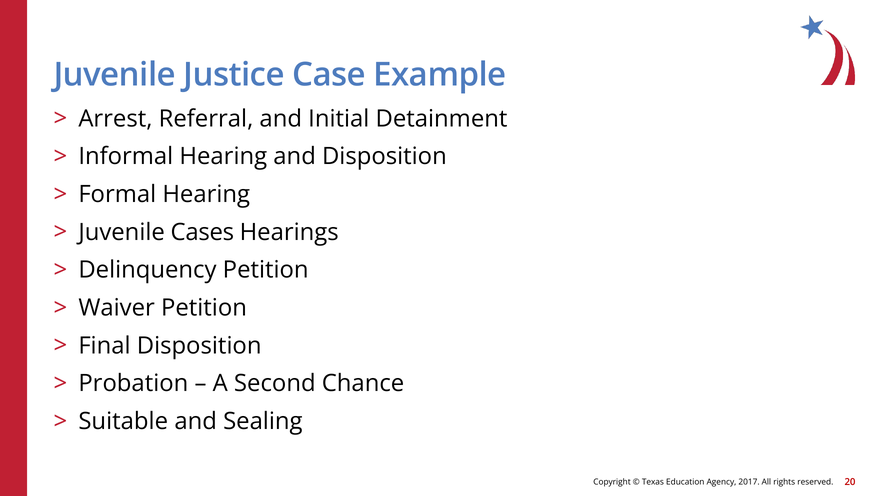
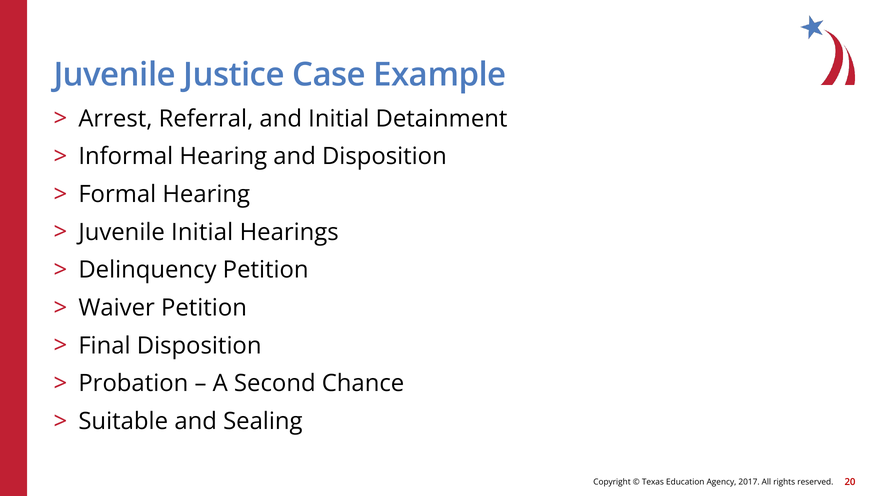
Juvenile Cases: Cases -> Initial (202, 232)
